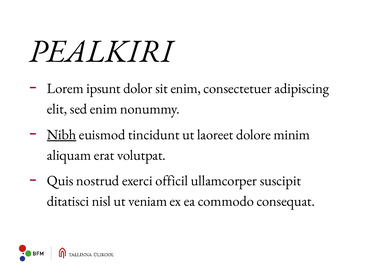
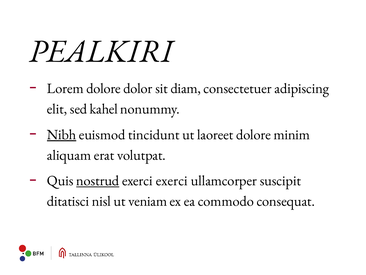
Lorem ipsunt: ipsunt -> dolore (104, 88)
sit enim: enim -> diam (186, 88)
sed enim: enim -> kahel (104, 109)
nostrud underline: none -> present (98, 180)
exerci officil: officil -> exerci (172, 180)
